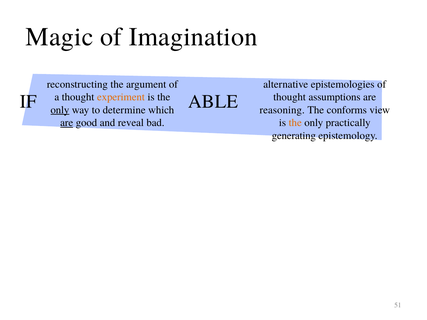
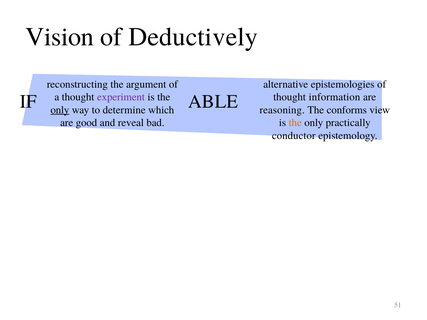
Magic: Magic -> Vision (60, 37)
Imagination: Imagination -> Deductively (193, 37)
experiment colour: orange -> purple (121, 97)
assumptions: assumptions -> information (334, 97)
are underline: present -> none (67, 123)
generating: generating -> conductor (294, 136)
